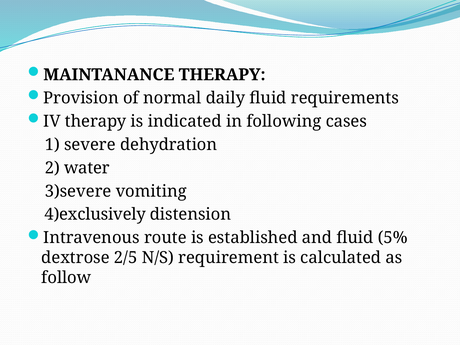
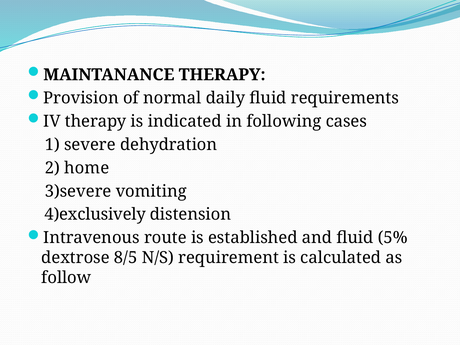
water: water -> home (87, 168)
2/5: 2/5 -> 8/5 (126, 258)
